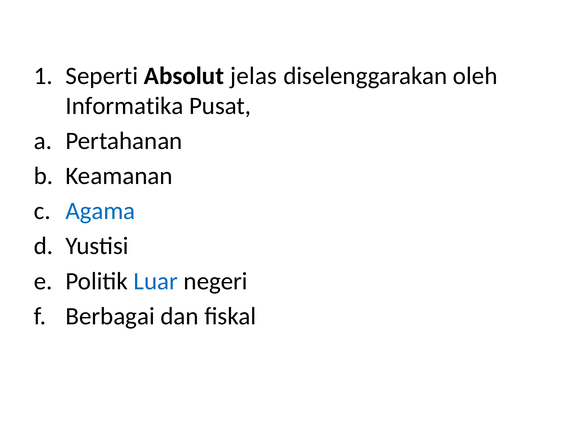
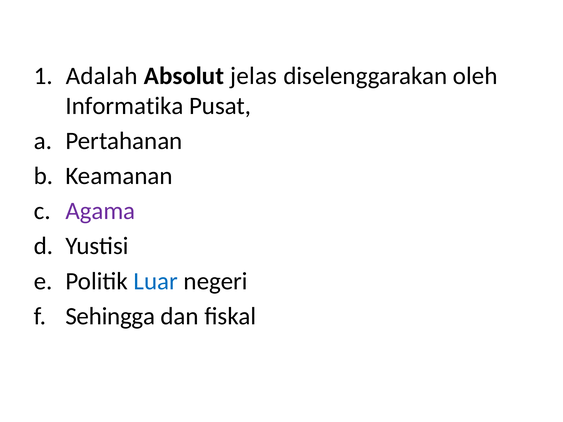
Seperti: Seperti -> Adalah (102, 76)
Agama colour: blue -> purple (100, 211)
Berbagai: Berbagai -> Sehingga (110, 316)
